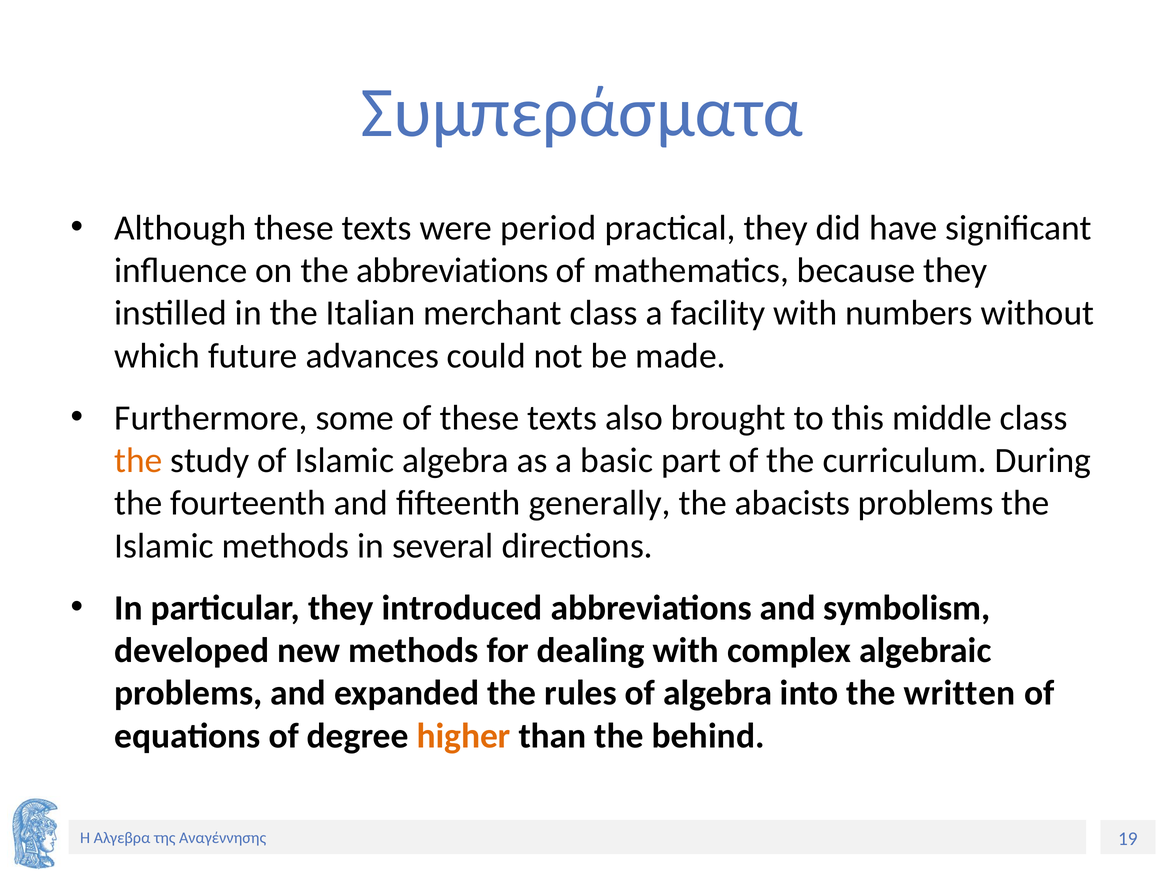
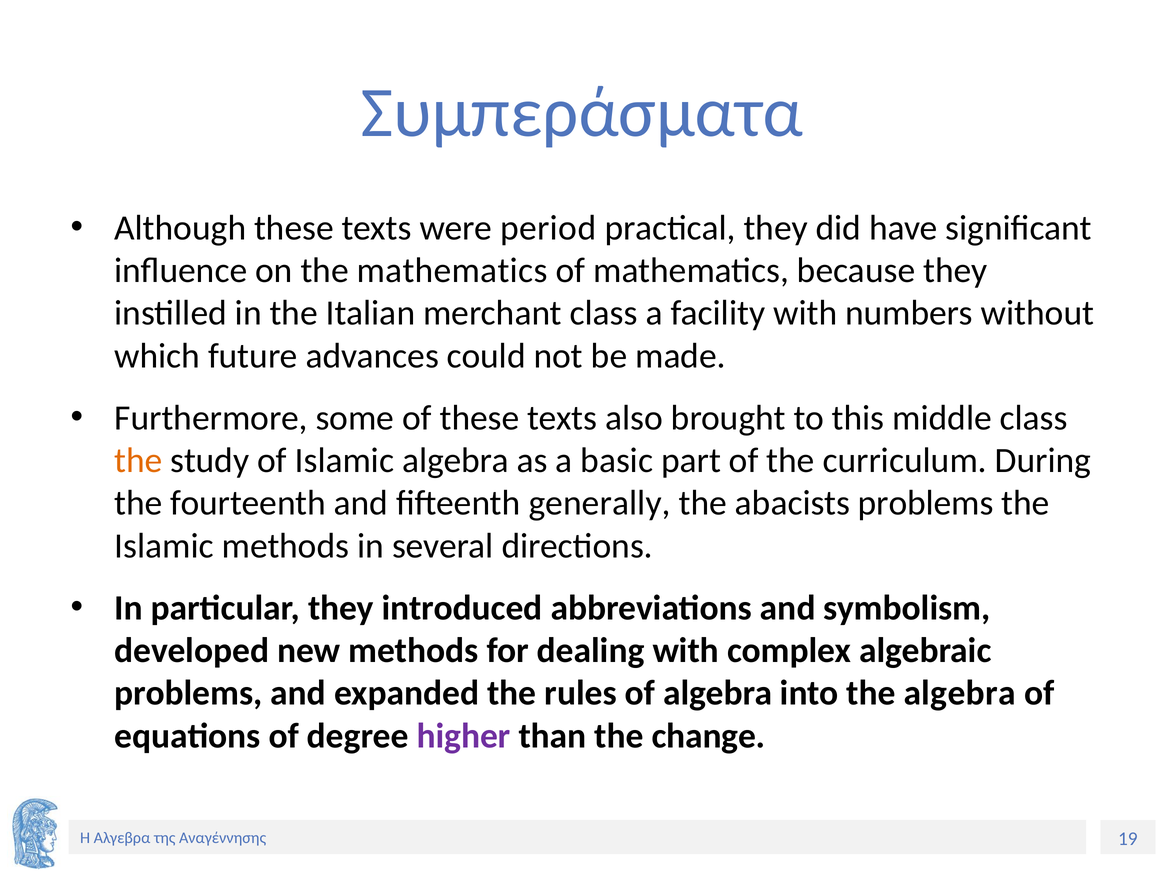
the abbreviations: abbreviations -> mathematics (452, 270)
the written: written -> algebra (960, 693)
higher colour: orange -> purple (464, 736)
behind: behind -> change (708, 736)
